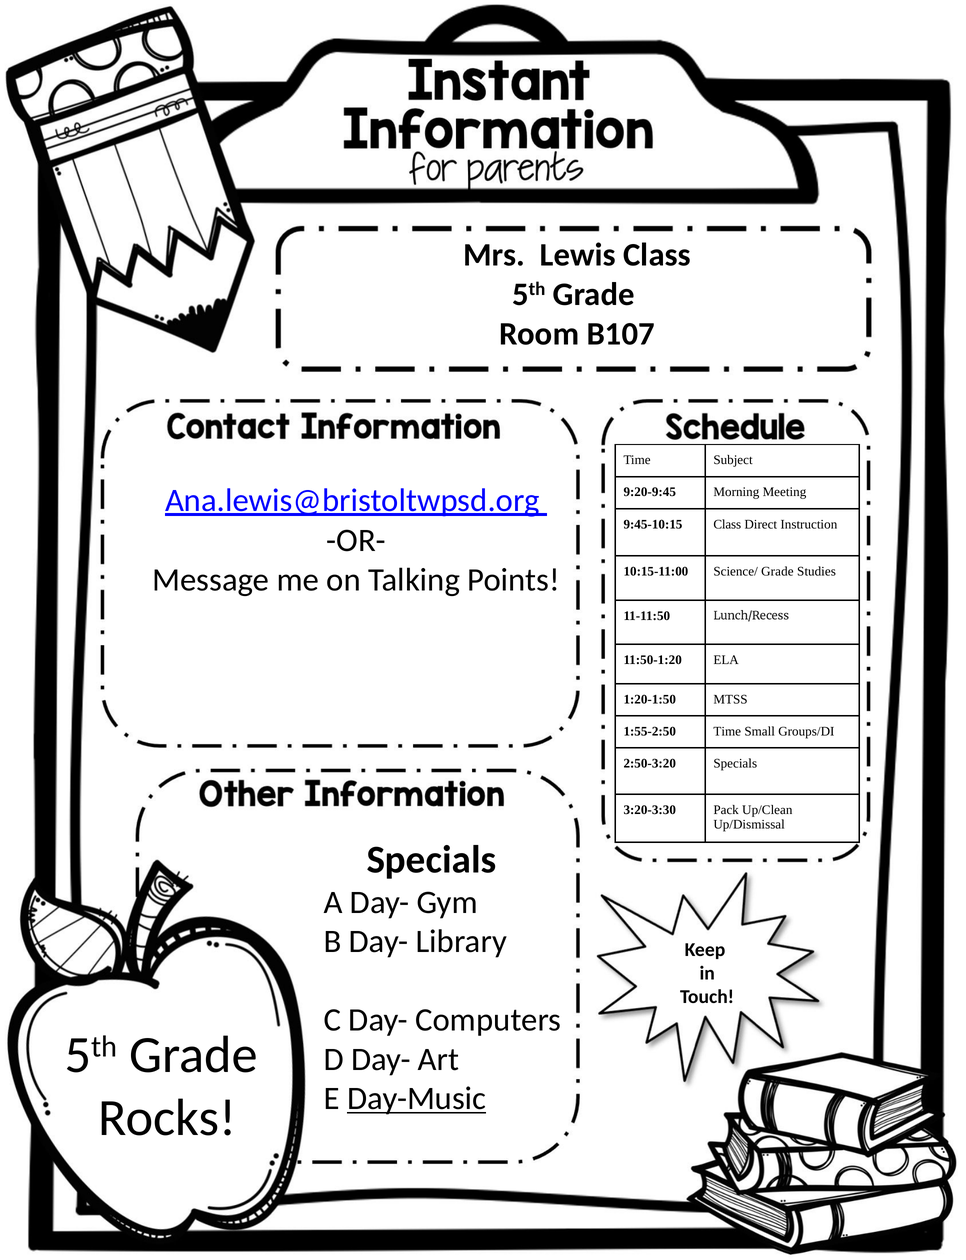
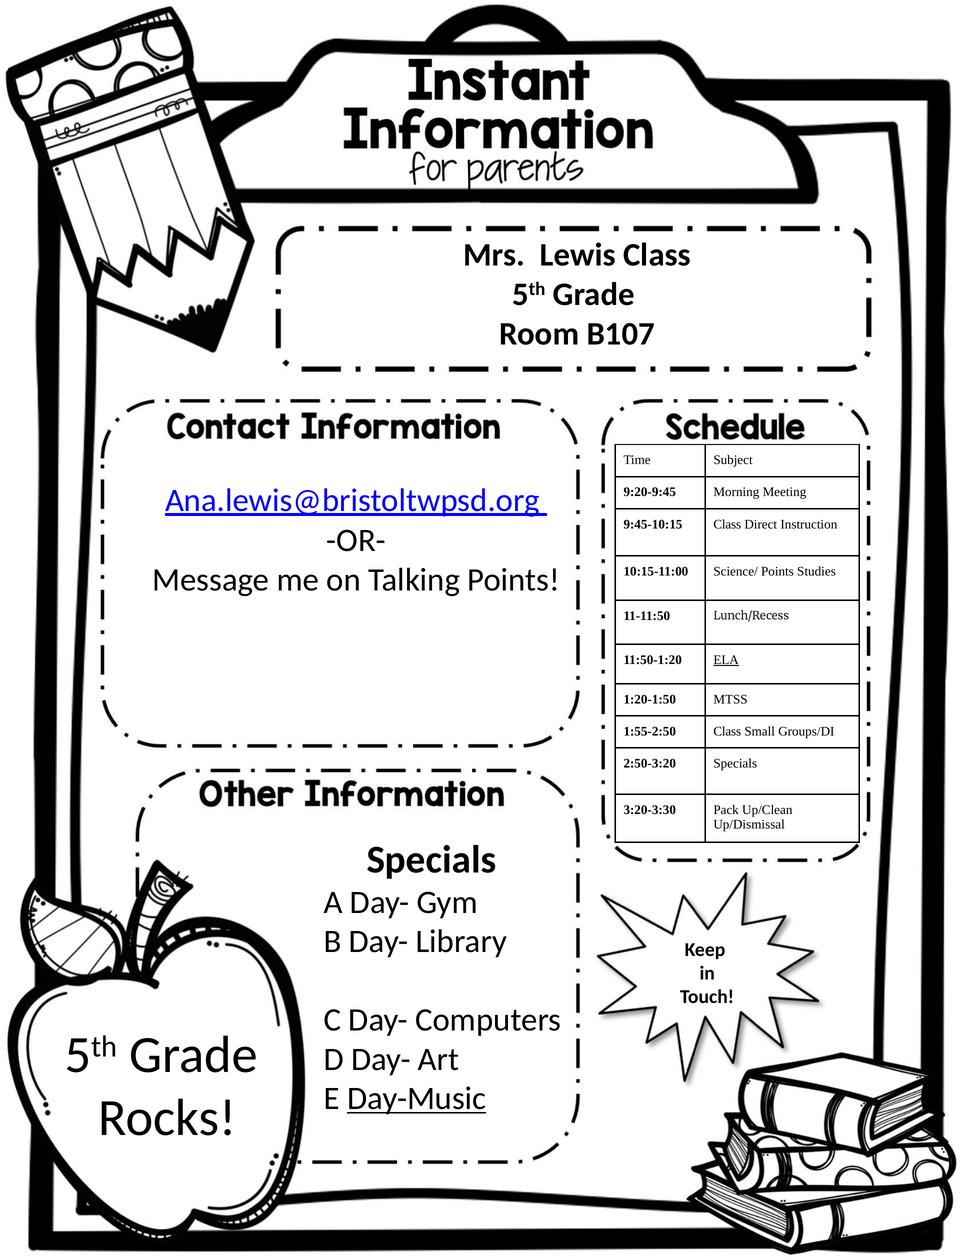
Science/ Grade: Grade -> Points (777, 572)
ELA underline: none -> present (726, 660)
1:55-2:50 Time: Time -> Class (727, 732)
